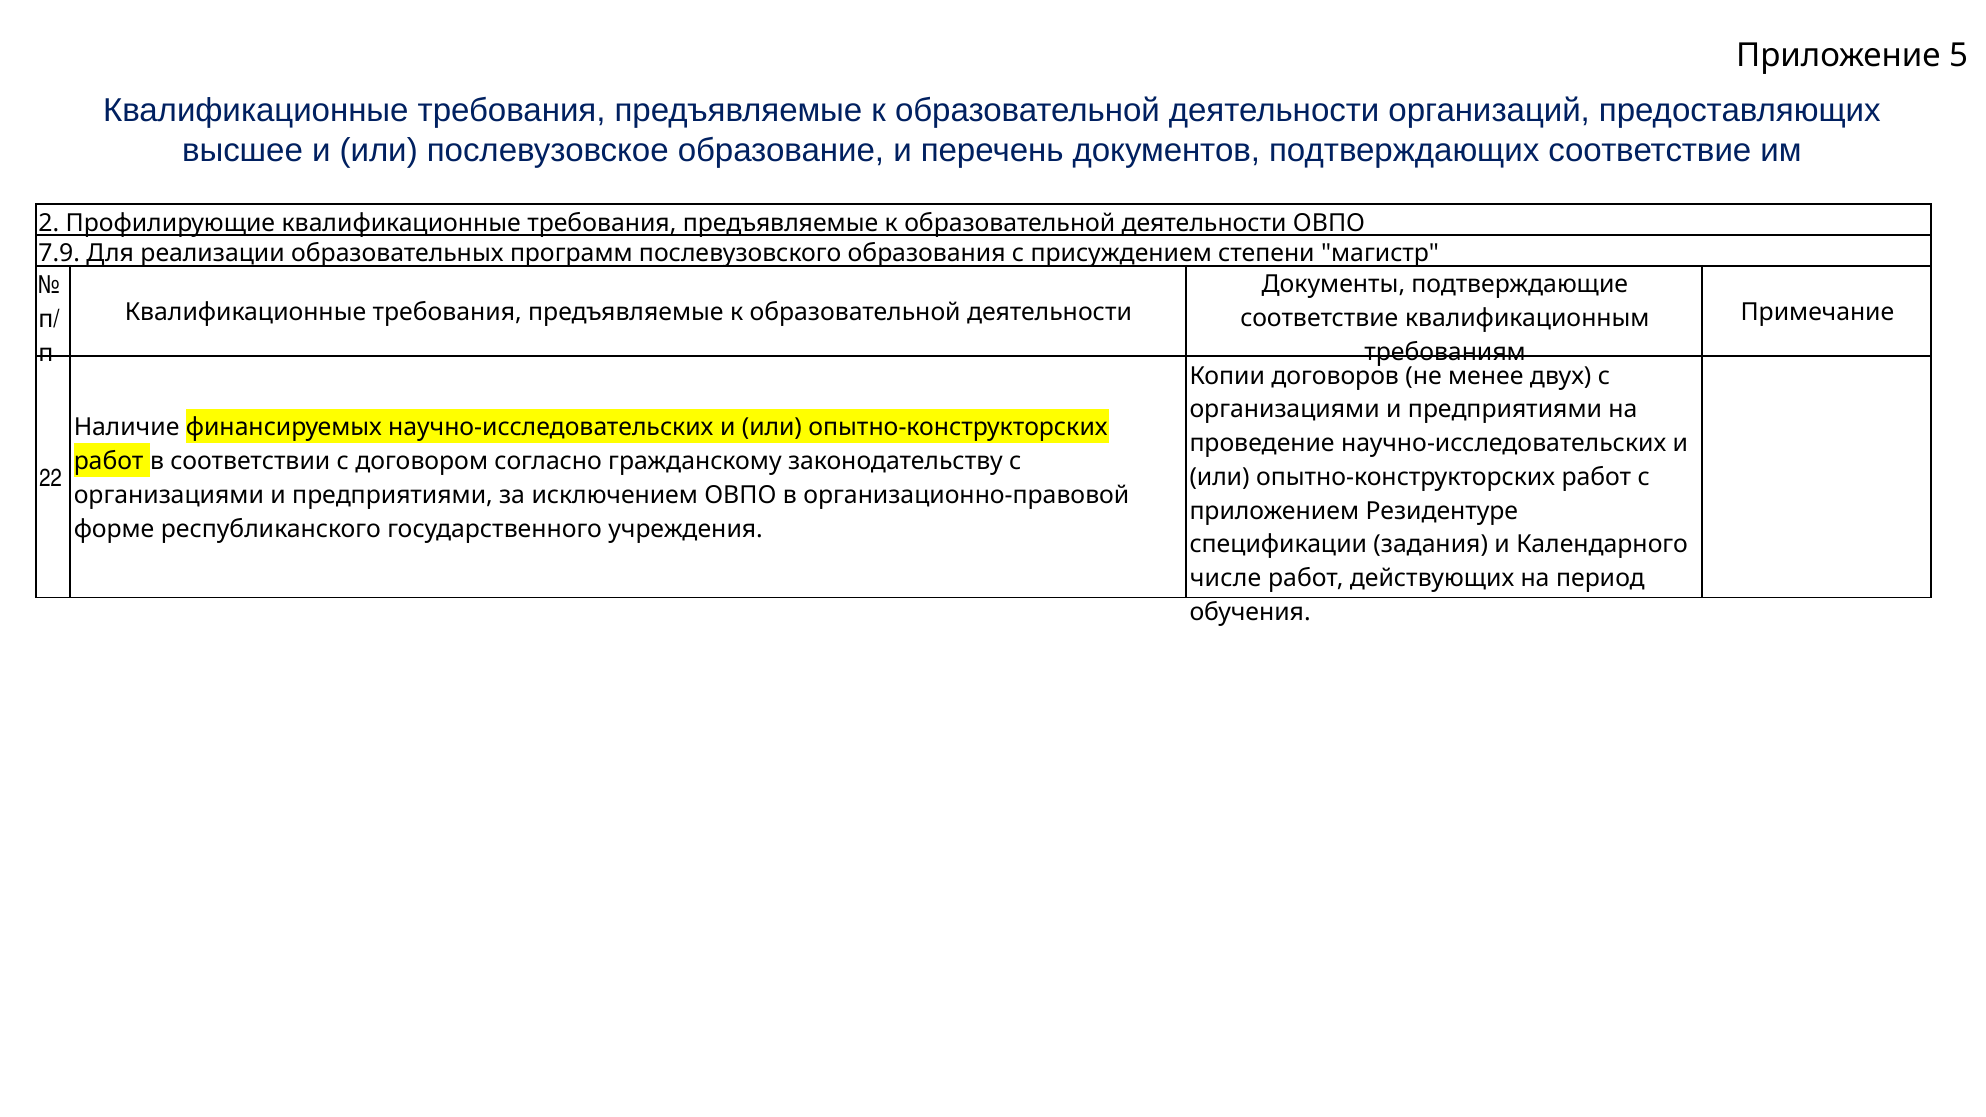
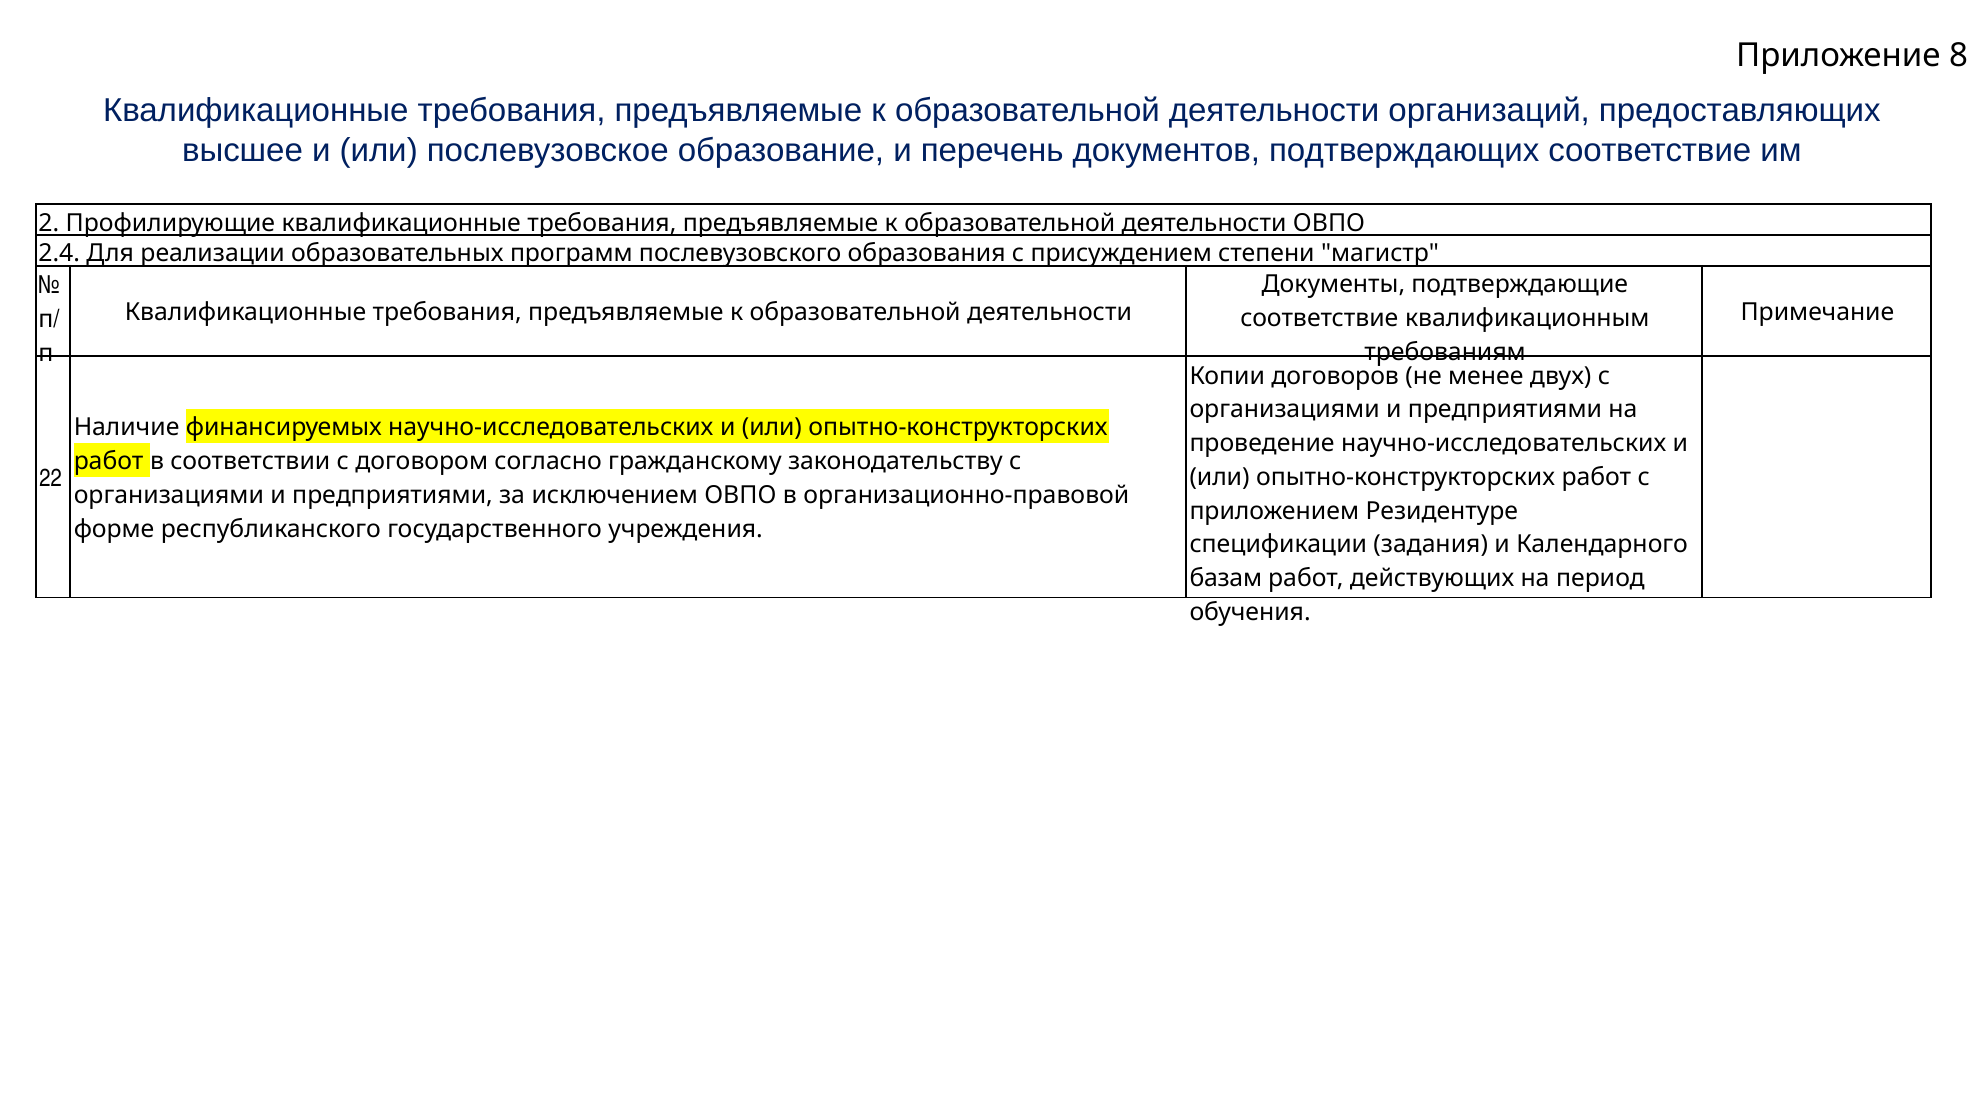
5: 5 -> 8 (1959, 56)
7.9: 7.9 -> 2.4 (59, 254)
числе: числе -> базам (1226, 579)
